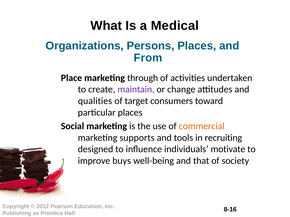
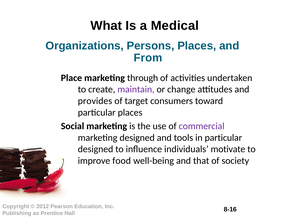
qualities: qualities -> provides (95, 101)
commercial colour: orange -> purple (202, 126)
marketing supports: supports -> designed (137, 138)
in recruiting: recruiting -> particular (223, 138)
buys: buys -> food (122, 161)
